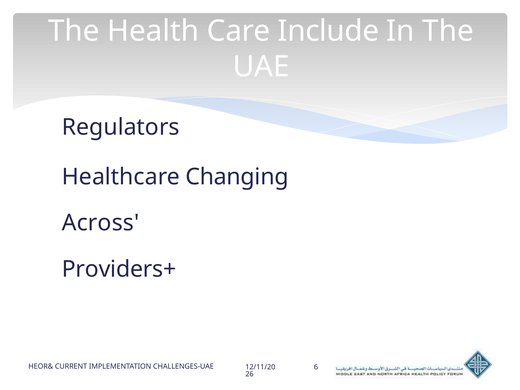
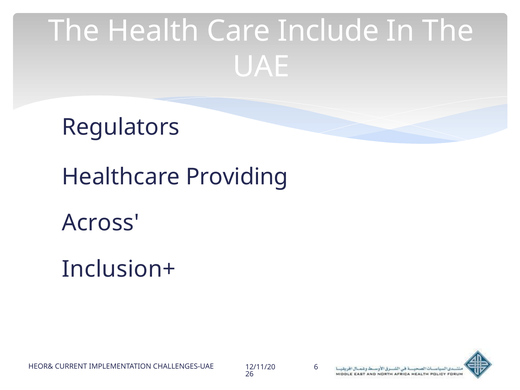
Changing: Changing -> Providing (237, 177)
Providers+: Providers+ -> Inclusion+ (119, 269)
